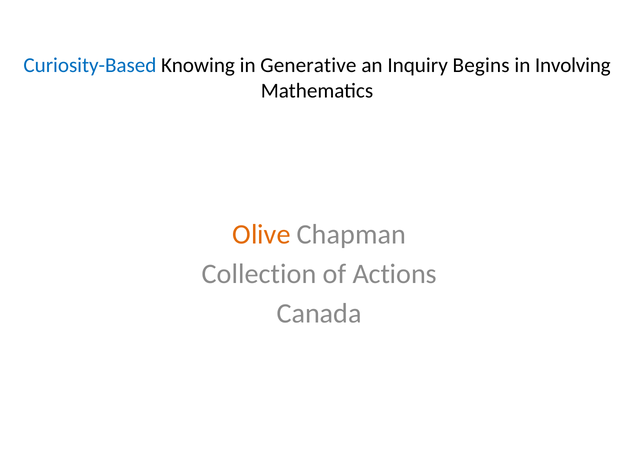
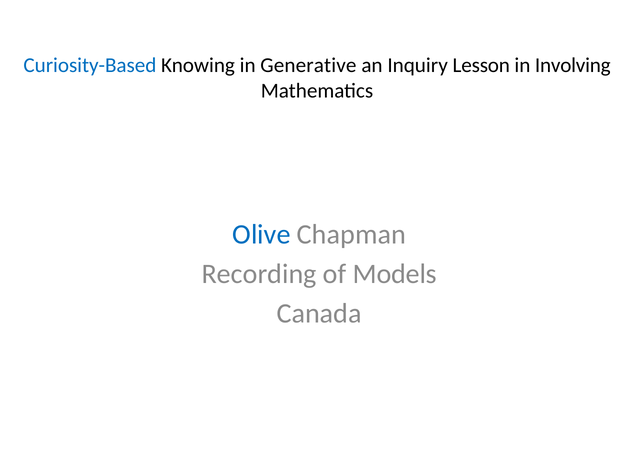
Begins: Begins -> Lesson (481, 65)
Olive colour: orange -> blue (262, 235)
Collection: Collection -> Recording (259, 274)
Actions: Actions -> Models (395, 274)
